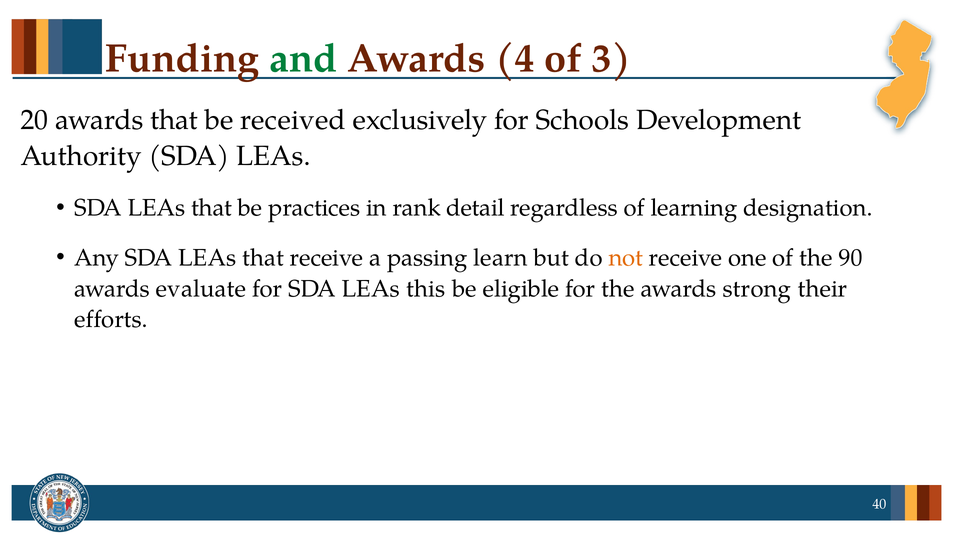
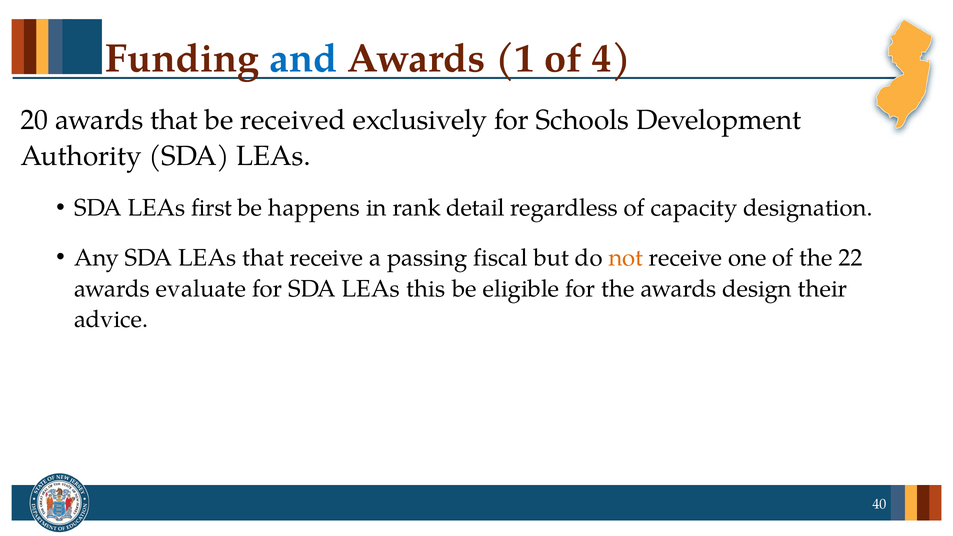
and colour: green -> blue (304, 59)
4: 4 -> 1 (515, 59)
3: 3 -> 4 (611, 59)
that: that -> first (212, 208)
practices: practices -> happens (314, 208)
learning: learning -> capacity (694, 208)
learn: learn -> fiscal (501, 258)
90: 90 -> 22 (851, 258)
strong: strong -> design (757, 289)
efforts: efforts -> advice (111, 320)
